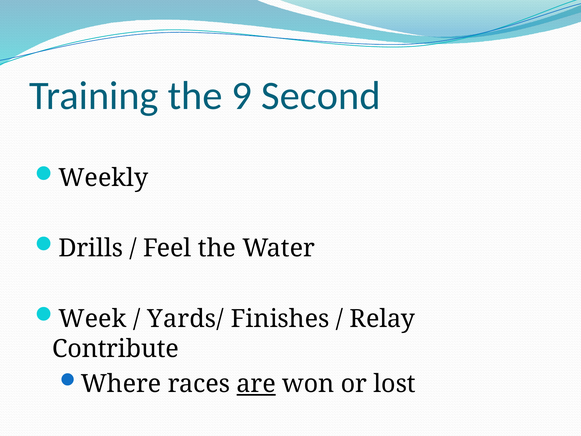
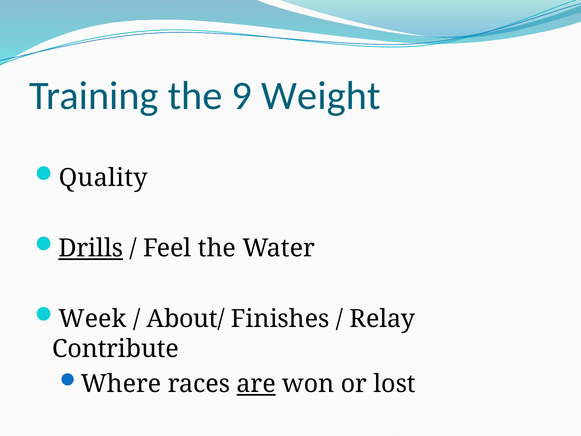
Second: Second -> Weight (321, 96)
Weekly: Weekly -> Quality (103, 178)
Drills underline: none -> present (91, 248)
Yards/: Yards/ -> About/ (186, 319)
